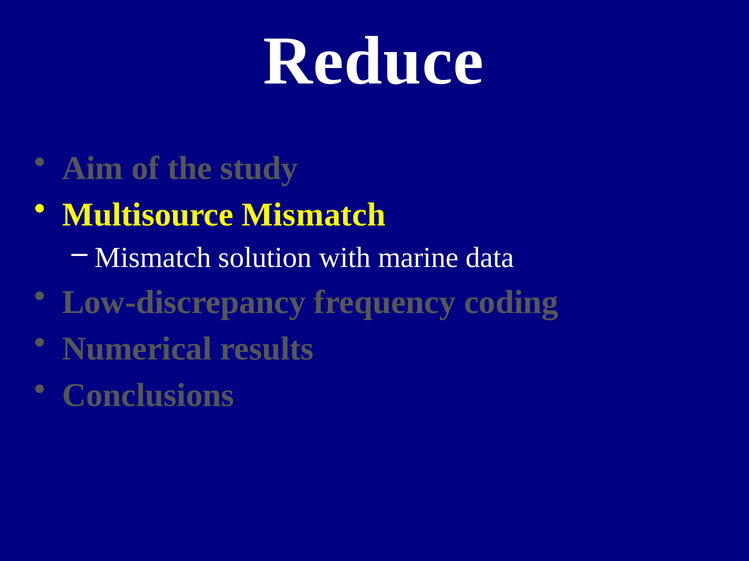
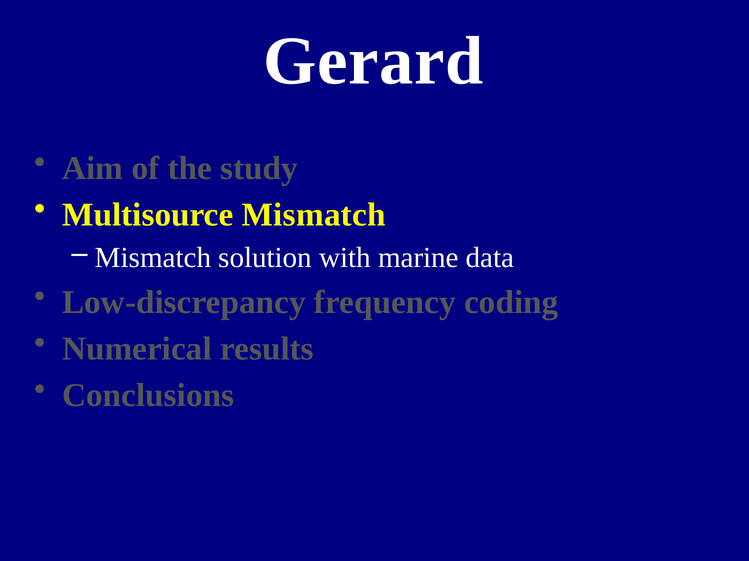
Reduce: Reduce -> Gerard (373, 61)
